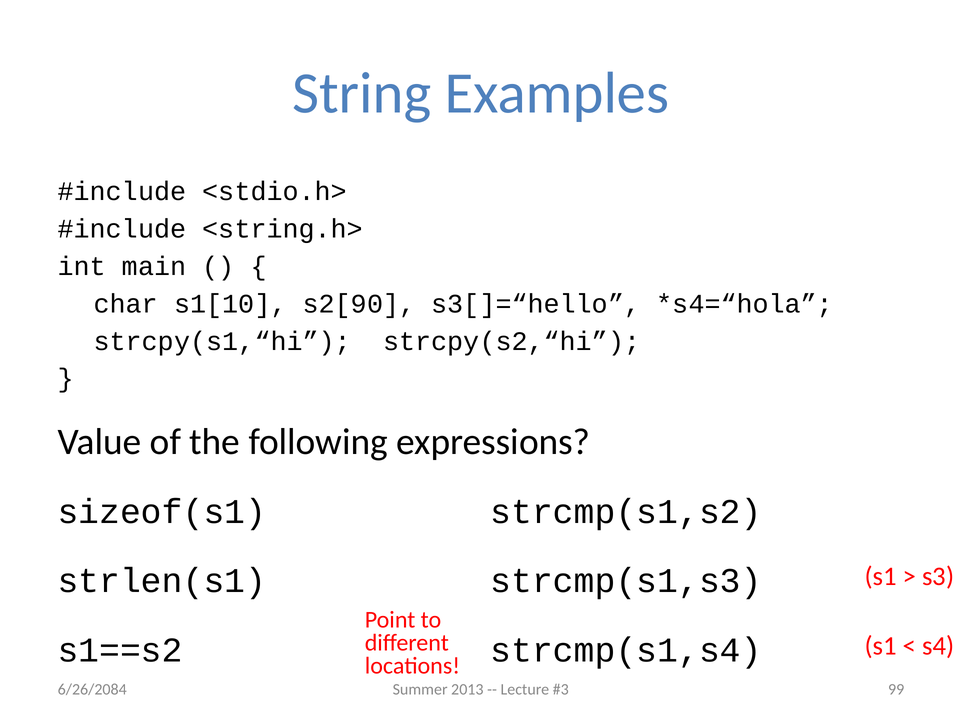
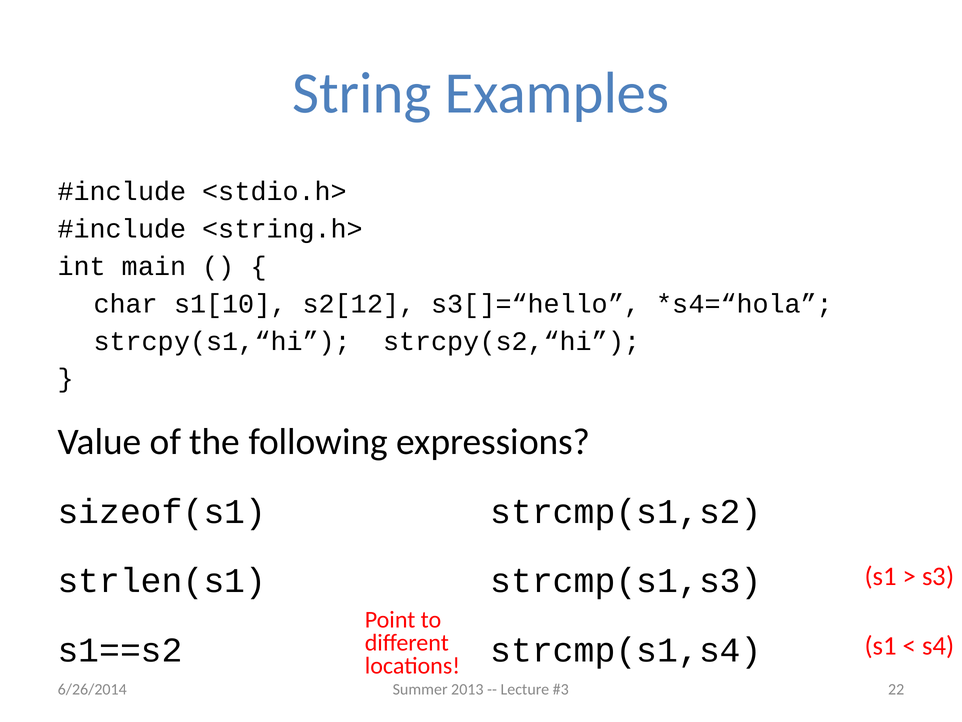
s2[90: s2[90 -> s2[12 (359, 303)
99: 99 -> 22 (896, 689)
6/26/2084: 6/26/2084 -> 6/26/2014 (92, 689)
